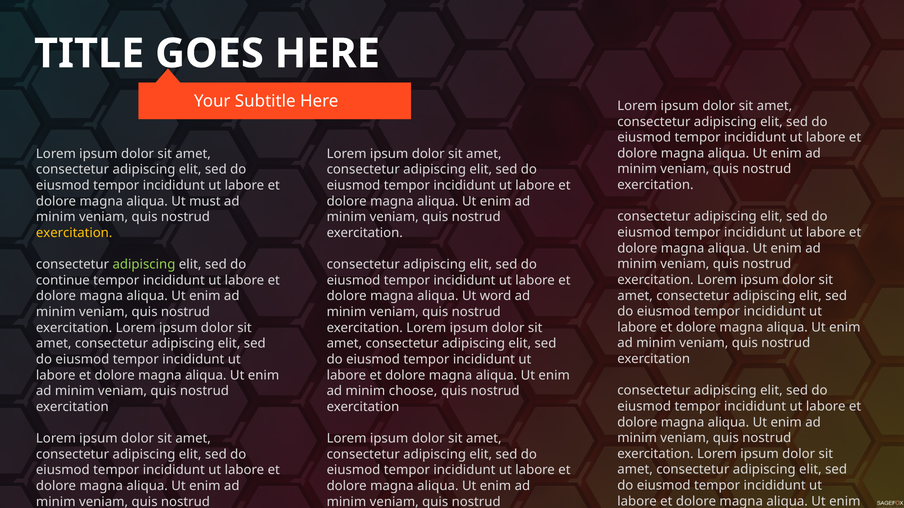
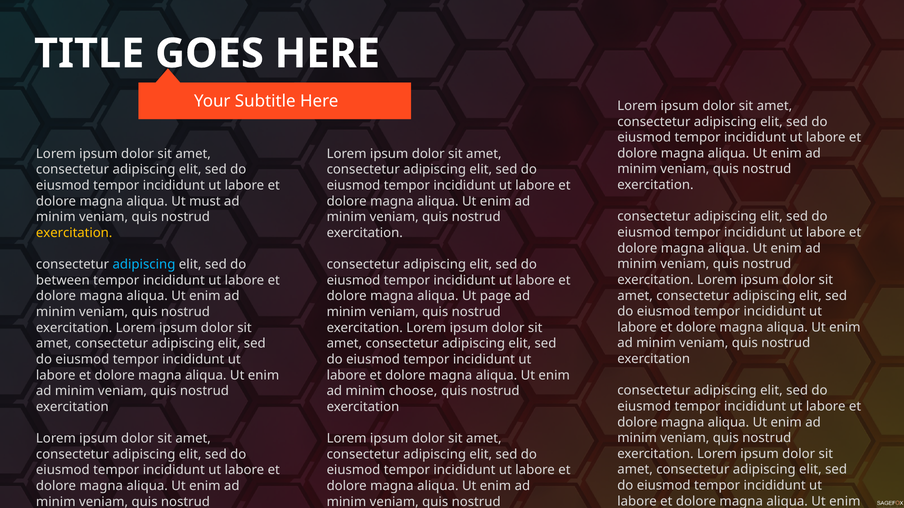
adipiscing colour: light green -> light blue (144, 265)
continue: continue -> between (63, 281)
word: word -> page (495, 296)
